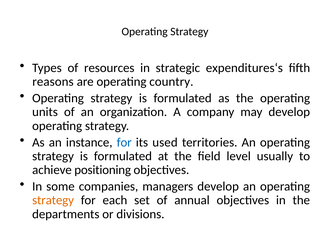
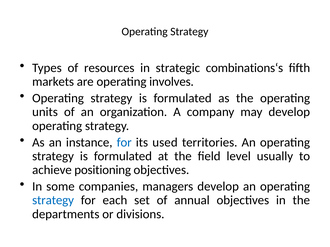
expenditures‘s: expenditures‘s -> combinations‘s (244, 68)
reasons: reasons -> markets (53, 82)
country: country -> involves (171, 82)
strategy colour: orange -> blue (53, 201)
